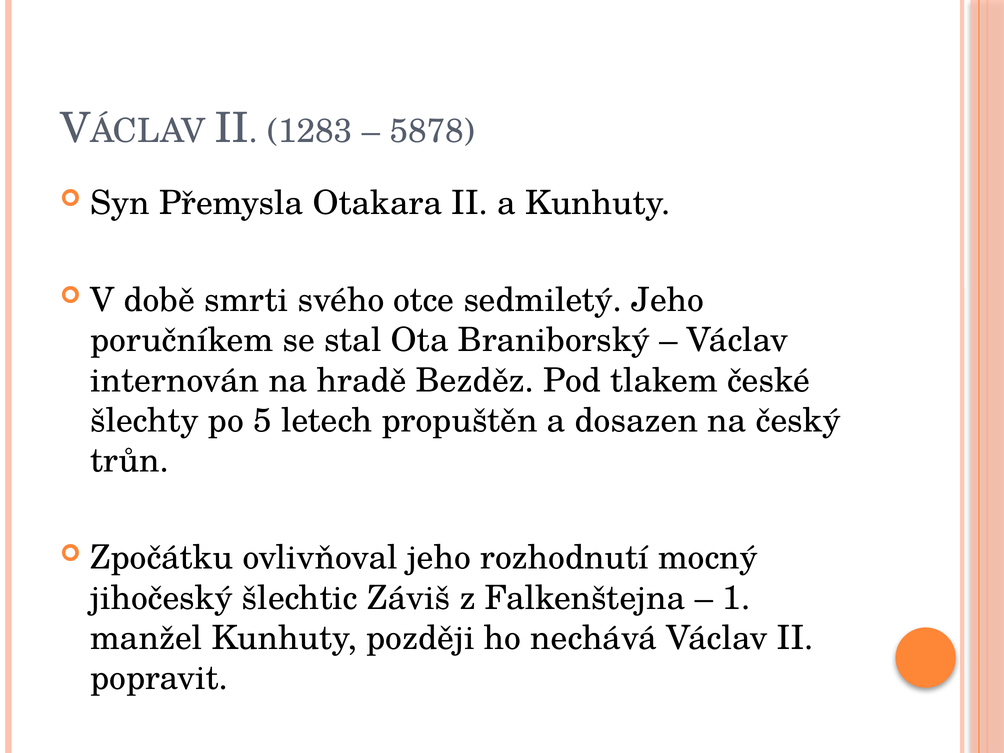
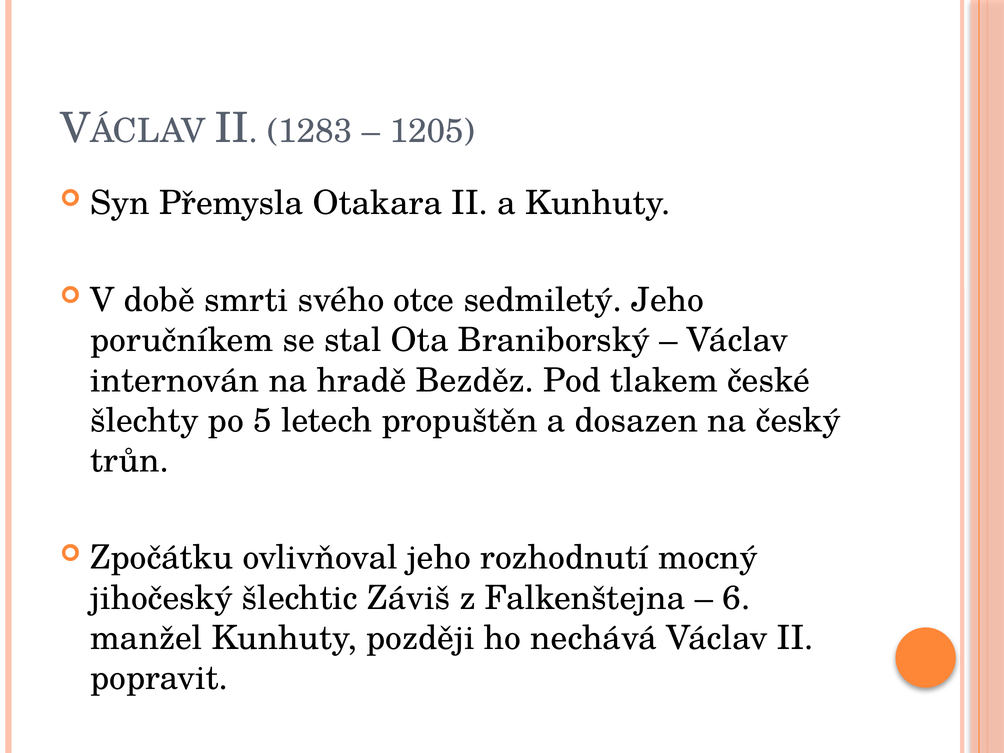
5878: 5878 -> 1205 (432, 131)
1: 1 -> 6 (736, 598)
